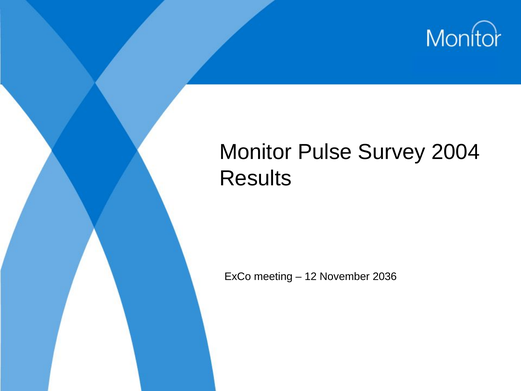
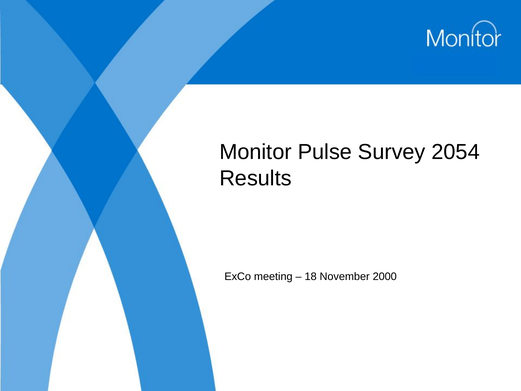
2004: 2004 -> 2054 (456, 152)
12: 12 -> 18 (311, 276)
2036: 2036 -> 2000 (385, 276)
